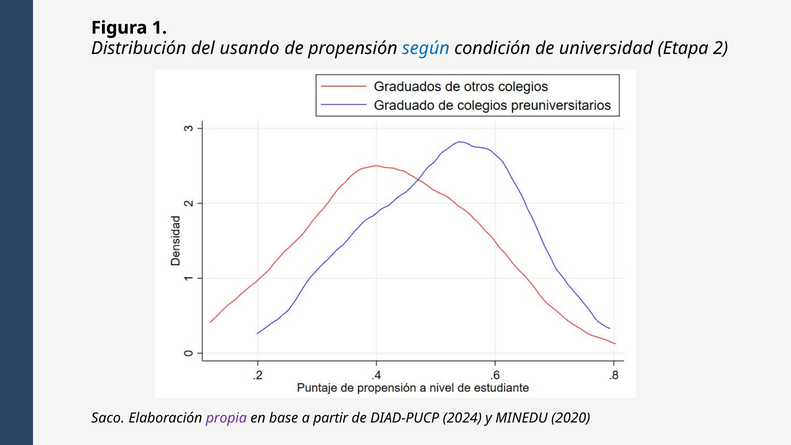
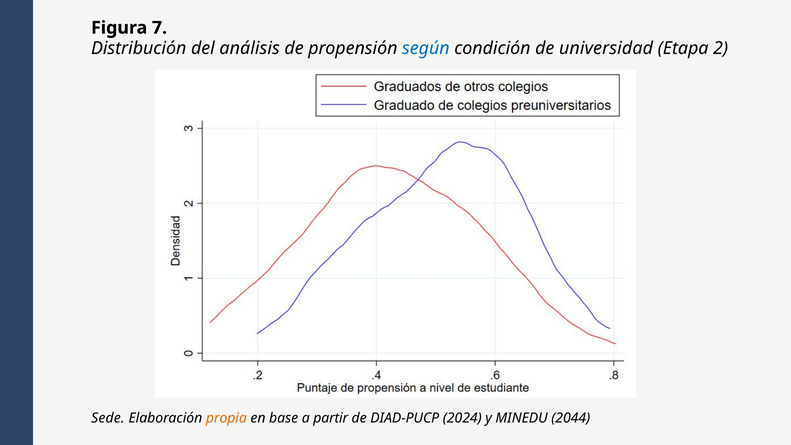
1: 1 -> 7 (159, 28)
usando: usando -> análisis (250, 48)
Saco: Saco -> Sede (108, 418)
propia colour: purple -> orange (226, 418)
2020: 2020 -> 2044 (571, 418)
